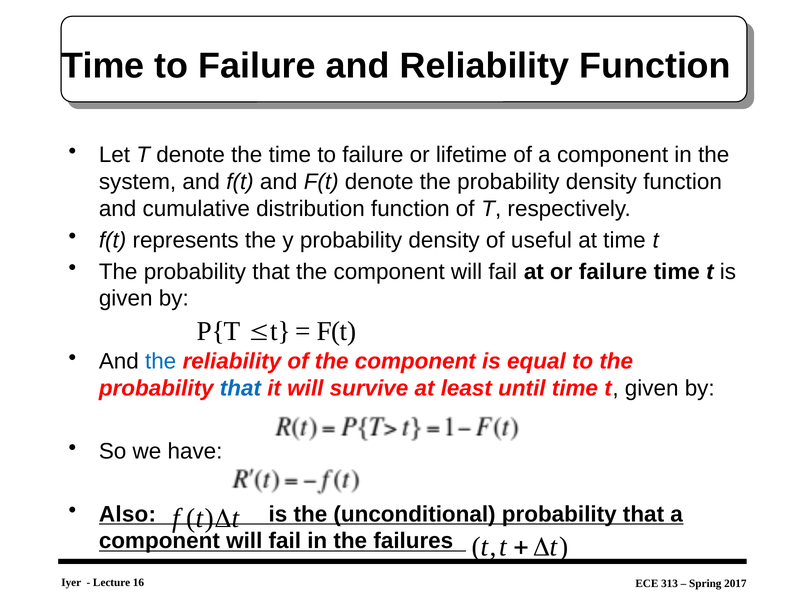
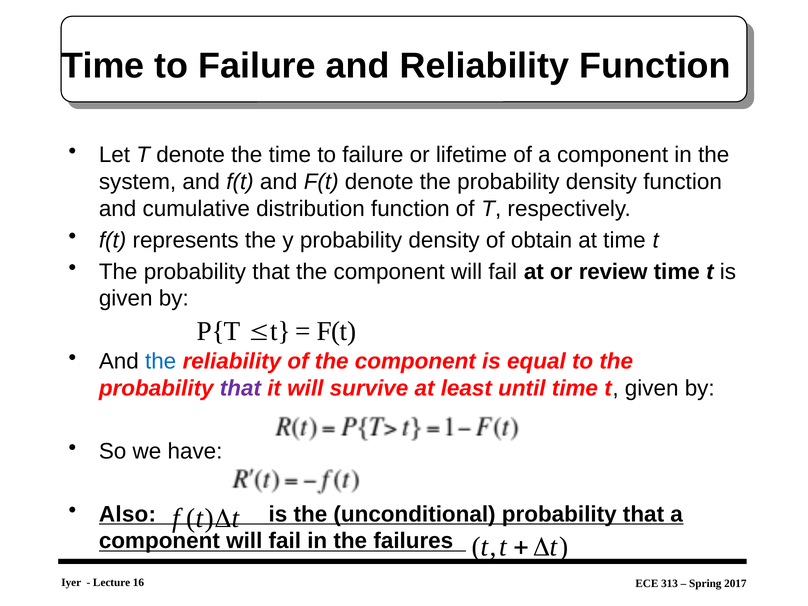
useful: useful -> obtain (542, 240)
or failure: failure -> review (613, 272)
that colour: blue -> purple (240, 388)
